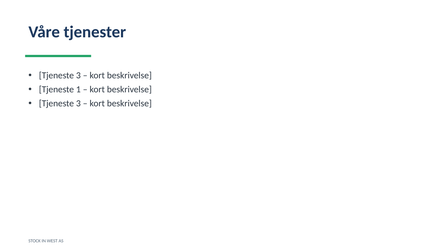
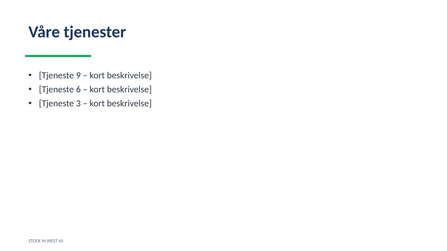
3: 3 -> 9 (78, 76)
1: 1 -> 6 (78, 90)
